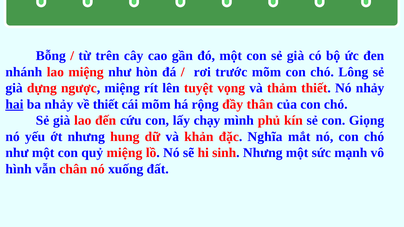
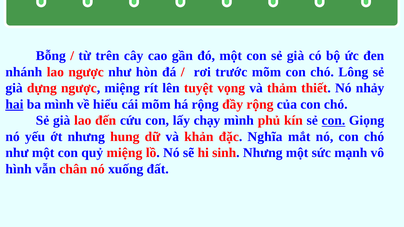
lao miệng: miệng -> ngược (86, 72)
ba nhảy: nhảy -> mình (59, 104)
về thiết: thiết -> hiểu (106, 104)
đầy thân: thân -> rộng (260, 104)
con underline: none -> present (333, 121)
